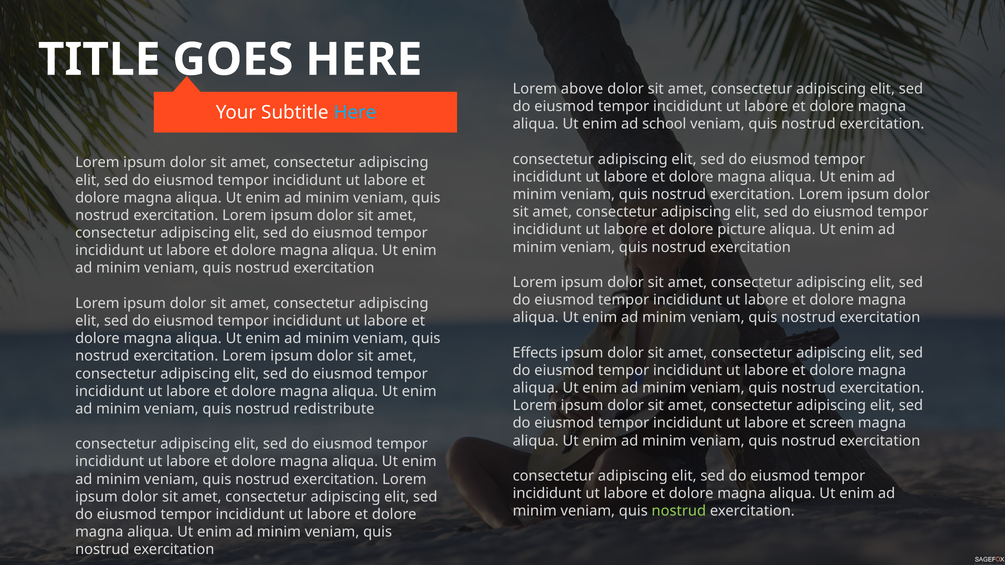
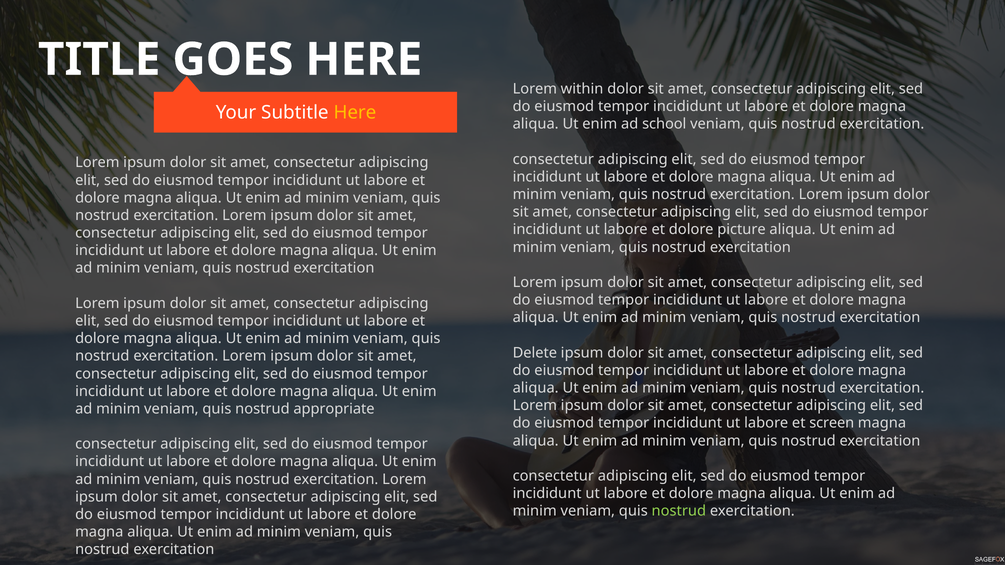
above: above -> within (582, 89)
Here colour: light blue -> yellow (355, 112)
Effects: Effects -> Delete (535, 353)
redistribute: redistribute -> appropriate (334, 409)
